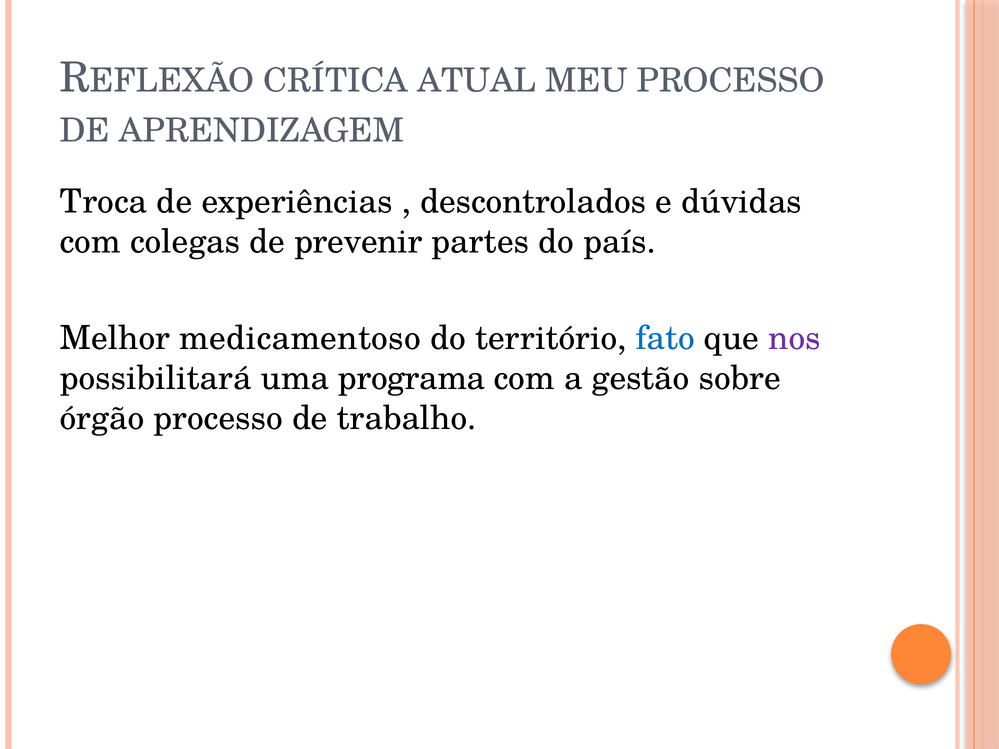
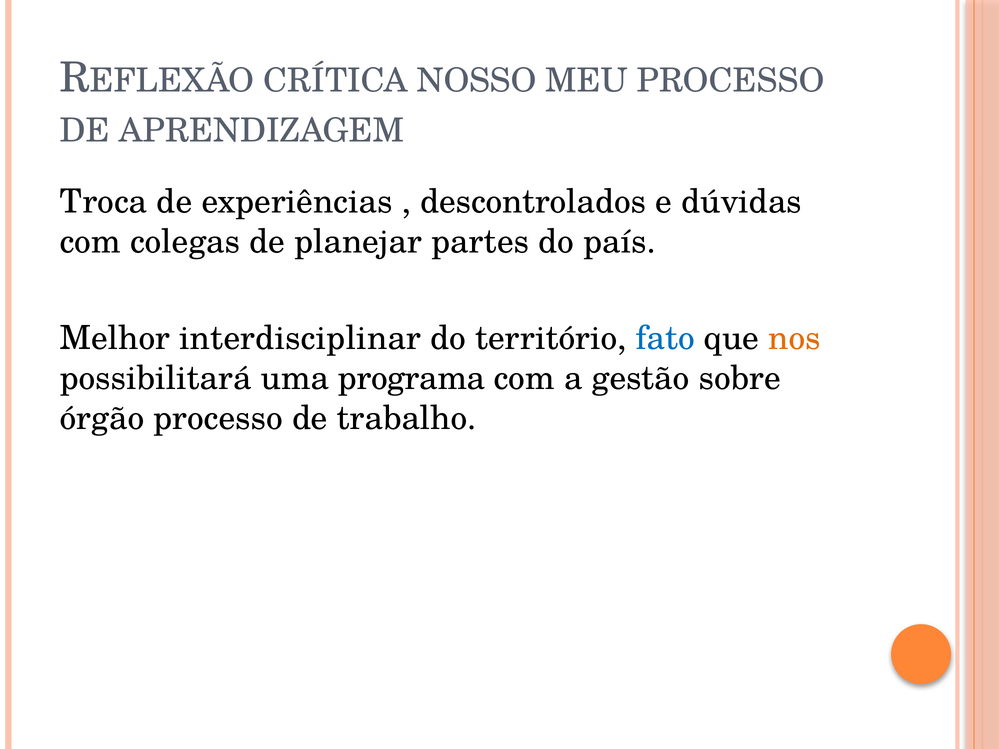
ATUAL: ATUAL -> NOSSO (477, 81)
prevenir: prevenir -> planejar (358, 242)
medicamentoso: medicamentoso -> interdisciplinar (300, 339)
nos colour: purple -> orange (795, 339)
